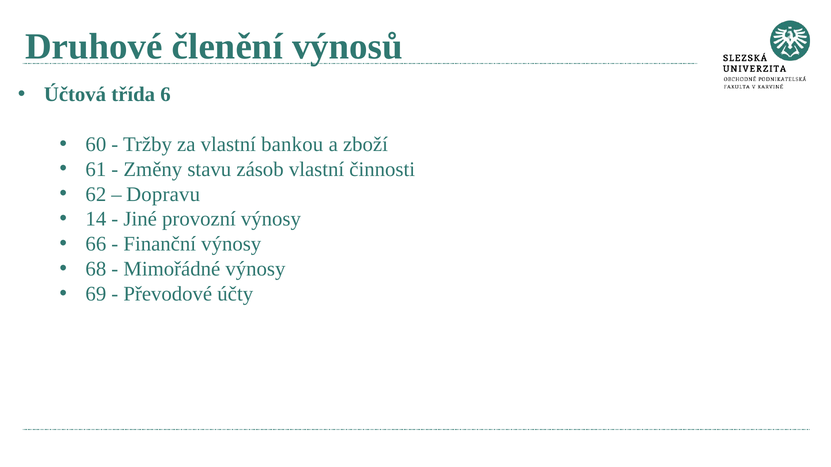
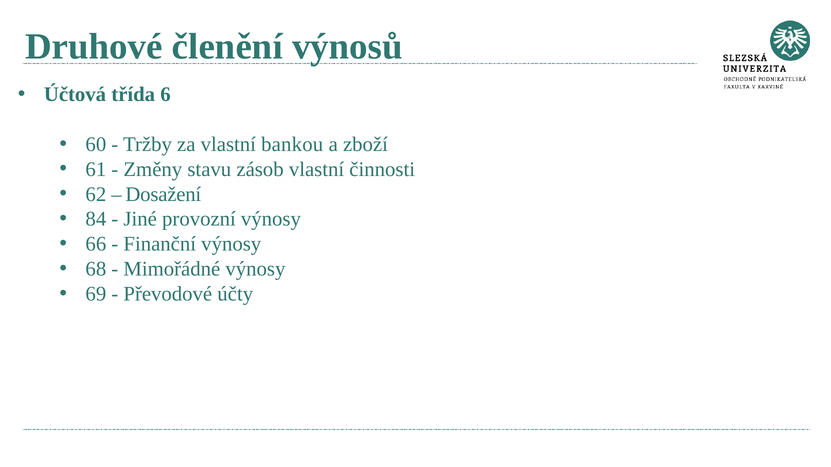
Dopravu: Dopravu -> Dosažení (163, 194)
14: 14 -> 84 (96, 219)
